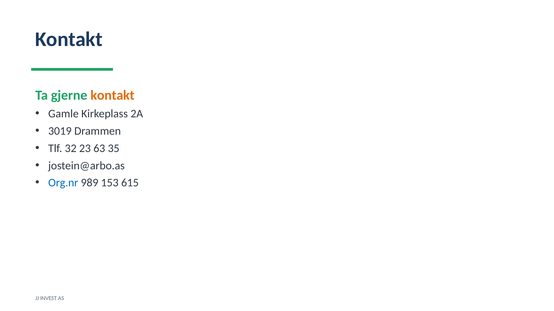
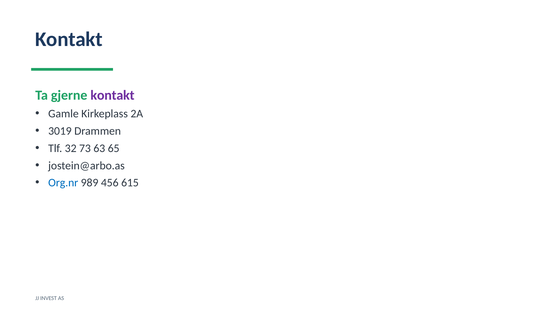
kontakt colour: orange -> purple (112, 95)
23: 23 -> 73 (85, 149)
35: 35 -> 65 (114, 149)
153: 153 -> 456 (110, 183)
